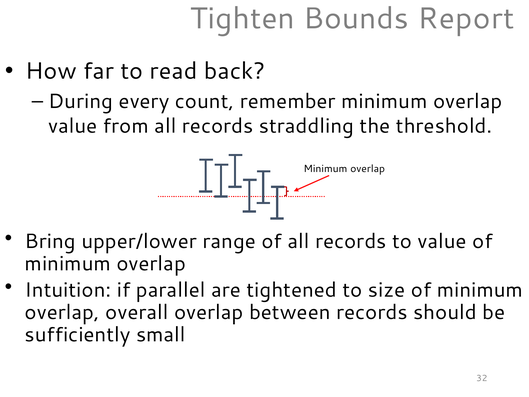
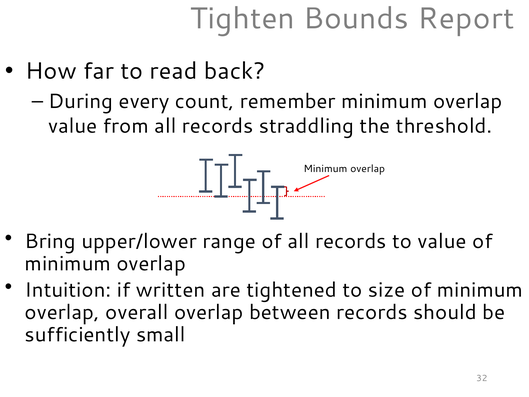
parallel: parallel -> written (171, 290)
